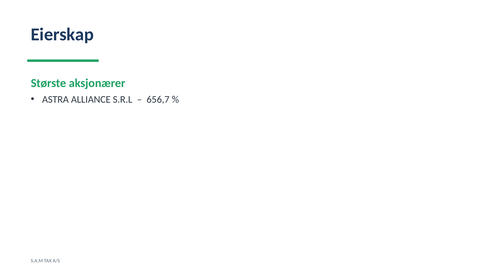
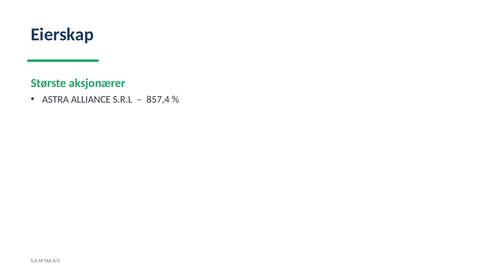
656,7: 656,7 -> 857,4 (158, 100)
